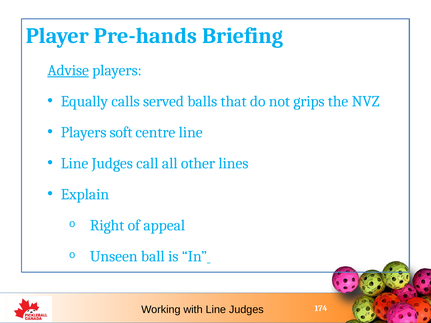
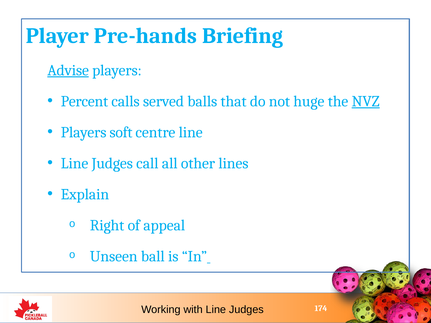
Equally: Equally -> Percent (84, 101)
grips: grips -> huge (309, 101)
NVZ underline: none -> present (366, 101)
